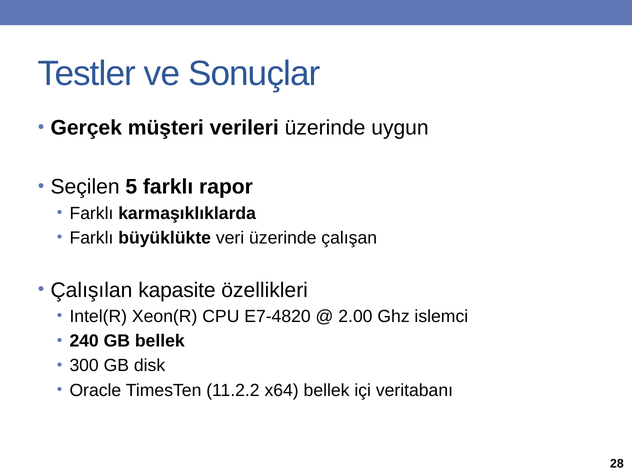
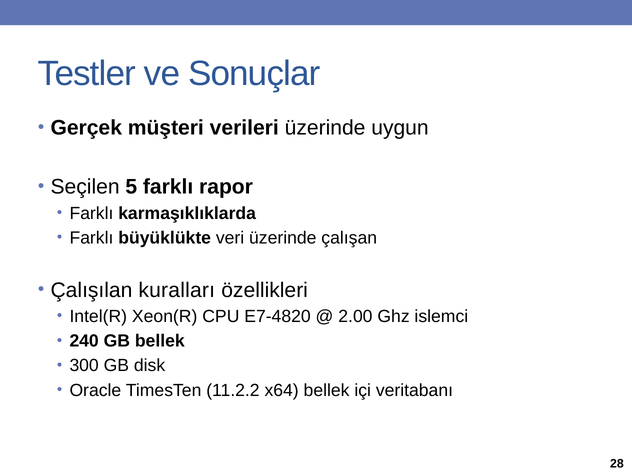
kapasite: kapasite -> kuralları (177, 290)
